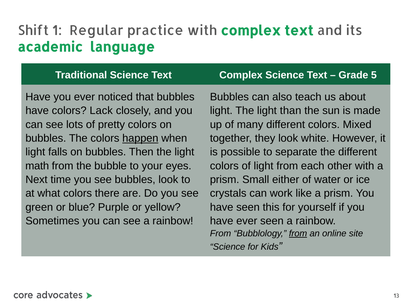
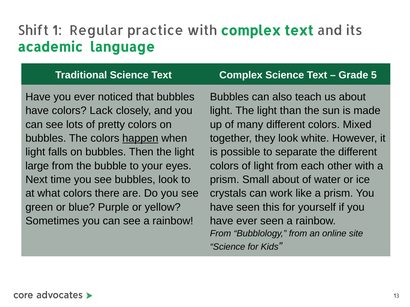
math: math -> large (37, 166)
Small either: either -> about (286, 180)
from underline: present -> none (298, 234)
